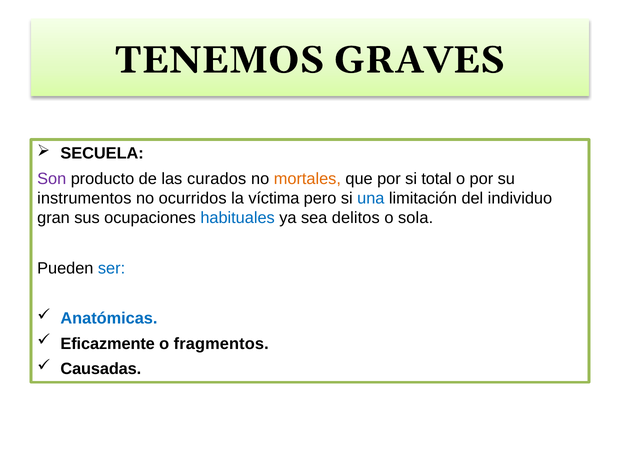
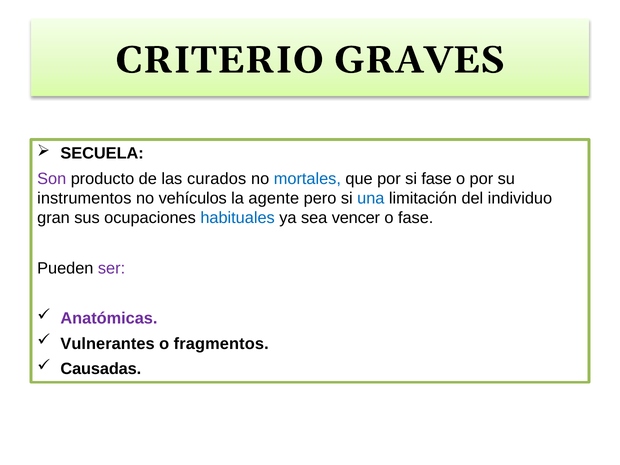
TENEMOS: TENEMOS -> CRITERIO (220, 60)
mortales colour: orange -> blue (307, 179)
si total: total -> fase (437, 179)
ocurridos: ocurridos -> vehículos (193, 198)
víctima: víctima -> agente (274, 198)
delitos: delitos -> vencer (356, 218)
o sola: sola -> fase (416, 218)
ser colour: blue -> purple (112, 268)
Anatómicas colour: blue -> purple (109, 319)
Eficazmente: Eficazmente -> Vulnerantes (108, 344)
